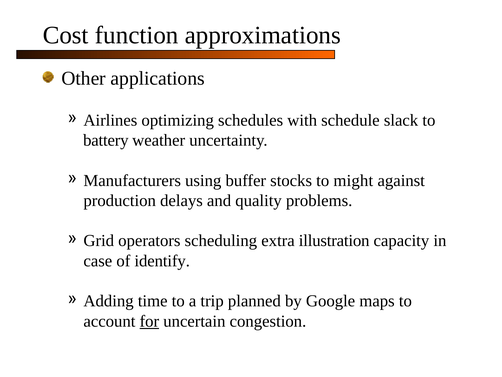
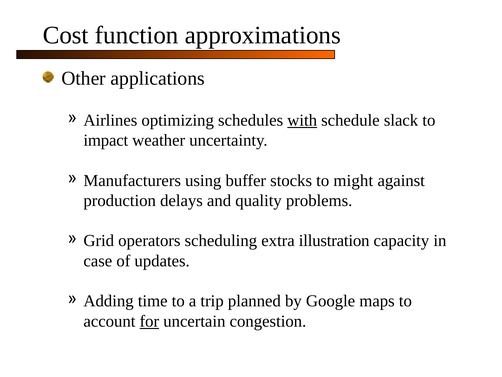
with underline: none -> present (302, 120)
battery: battery -> impact (106, 140)
identify: identify -> updates (162, 261)
